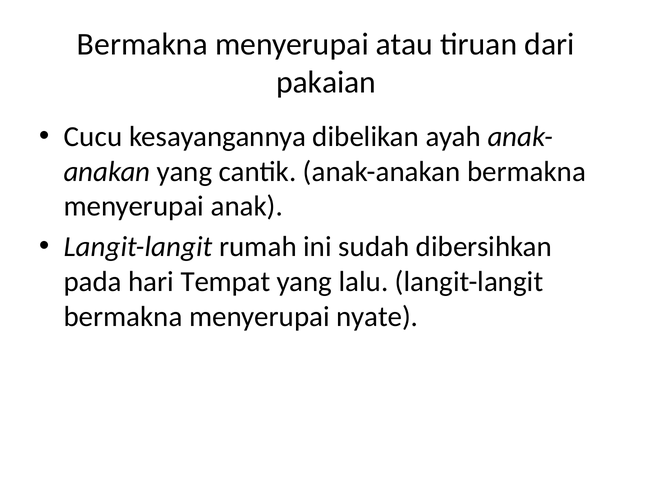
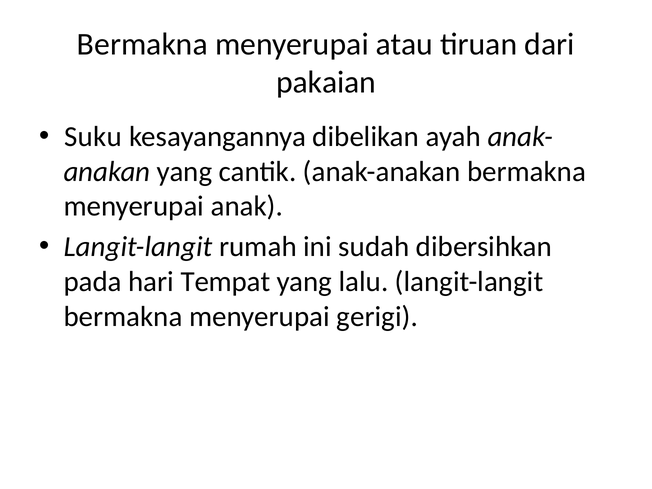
Cucu: Cucu -> Suku (93, 137)
nyate: nyate -> gerigi (377, 316)
